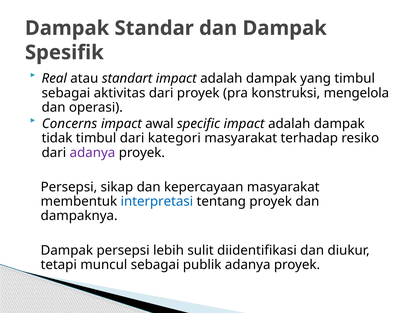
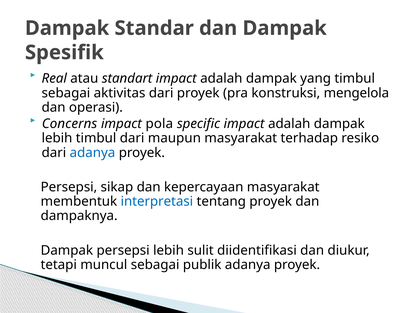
awal: awal -> pola (159, 124)
tidak: tidak -> lebih (57, 138)
kategori: kategori -> maupun (174, 138)
adanya colour: purple -> blue (92, 153)
